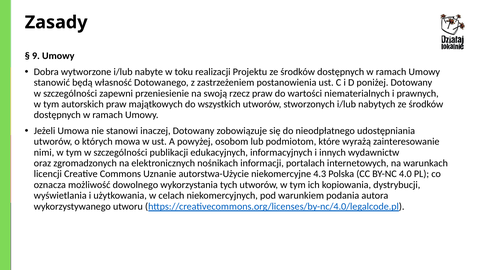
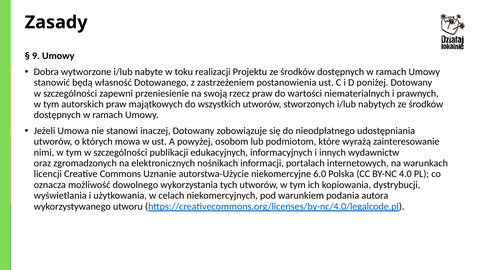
4.3: 4.3 -> 6.0 (320, 174)
